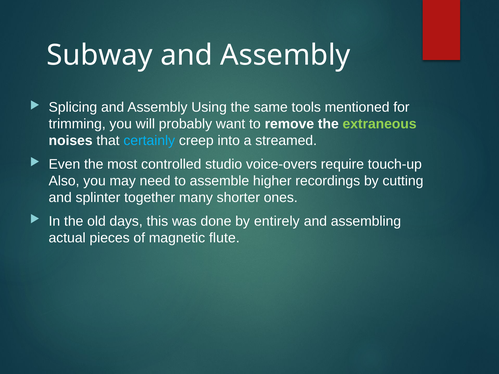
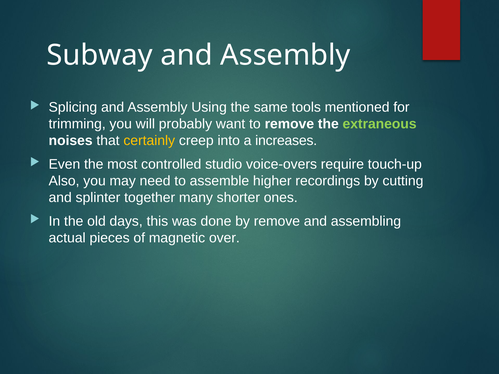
certainly colour: light blue -> yellow (149, 141)
streamed: streamed -> increases (286, 141)
by entirely: entirely -> remove (277, 221)
flute: flute -> over (224, 238)
